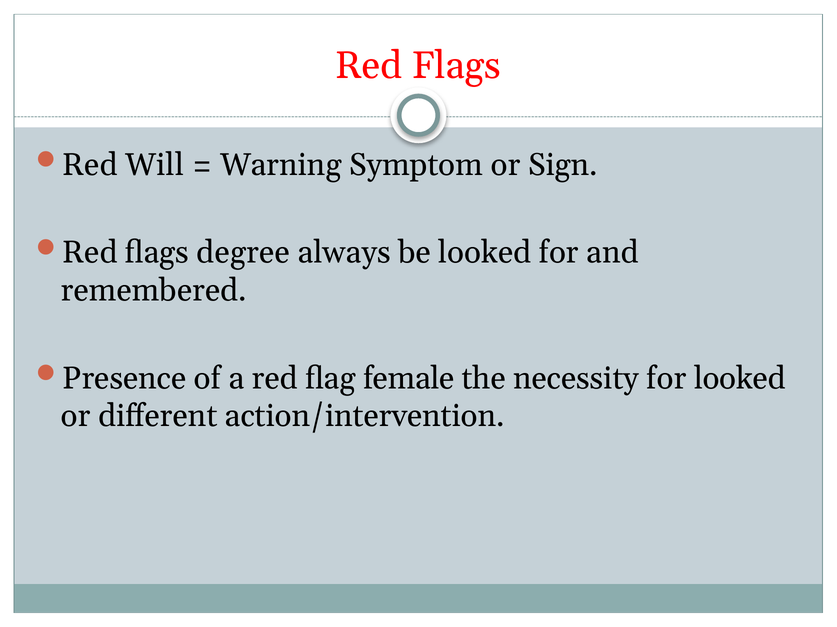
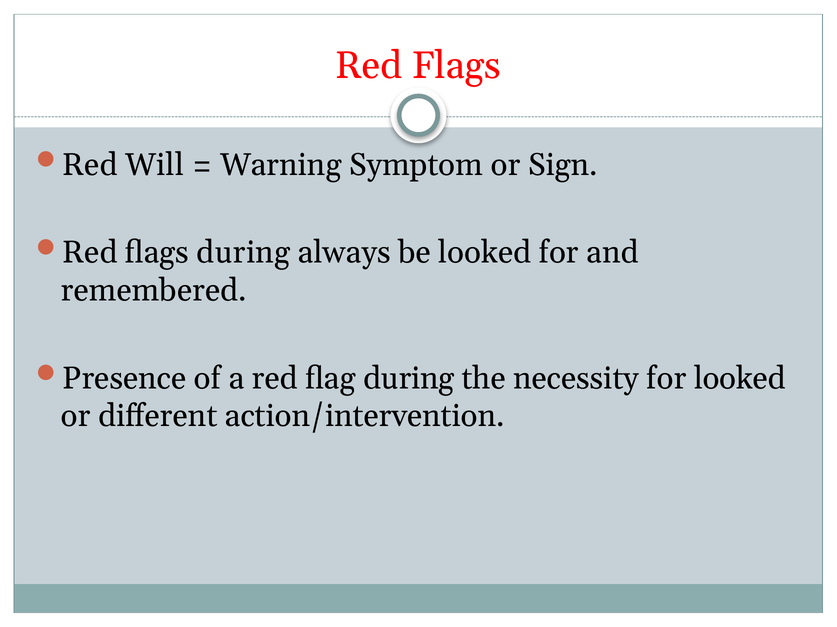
flags degree: degree -> during (243, 253)
flag female: female -> during (409, 379)
